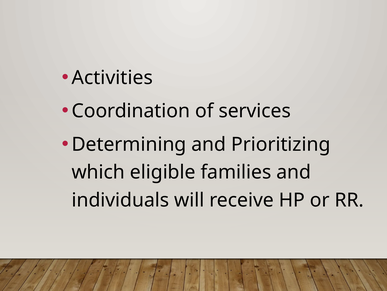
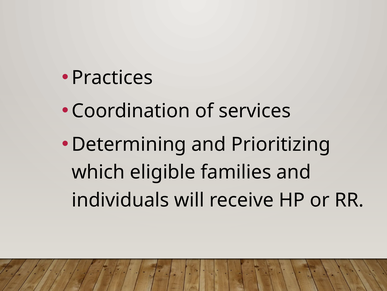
Activities: Activities -> Practices (112, 78)
